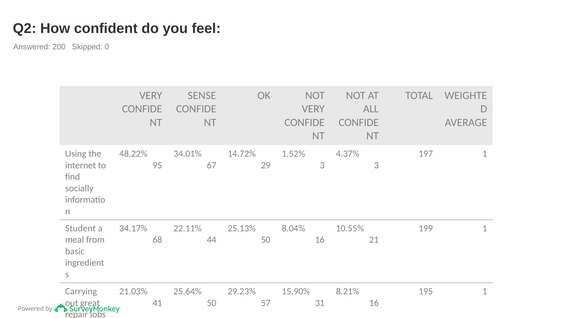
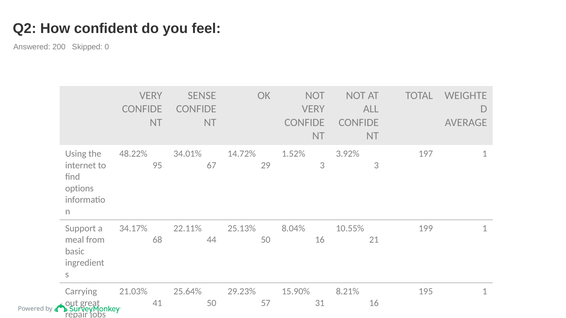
4.37%: 4.37% -> 3.92% (348, 154)
socially: socially -> options (79, 189)
Student: Student -> Support (81, 229)
